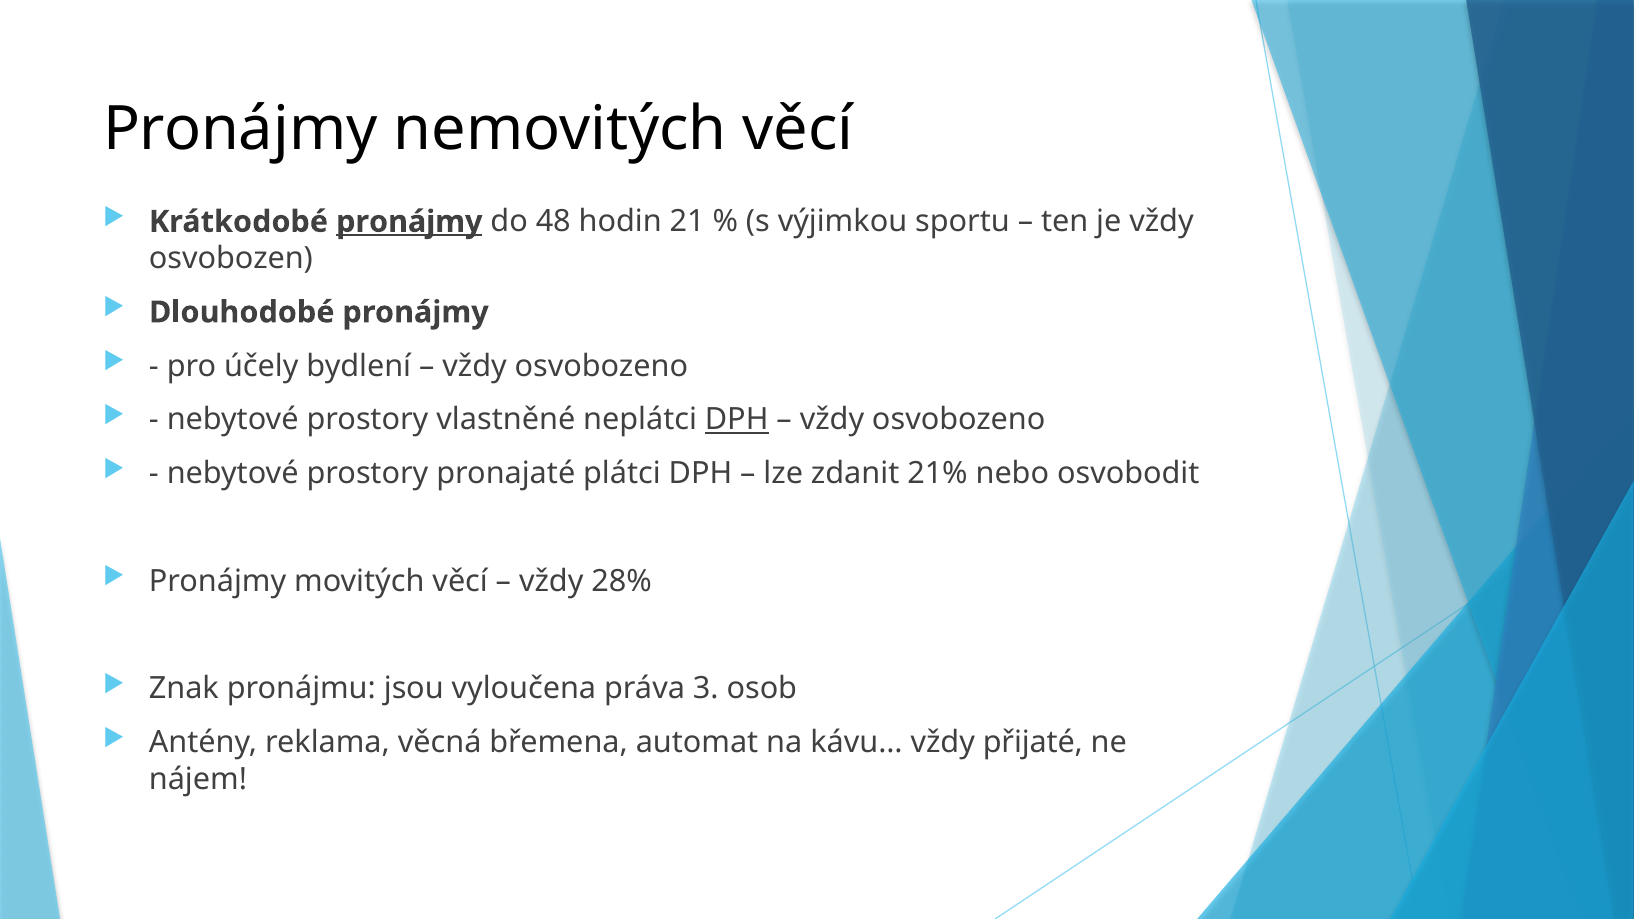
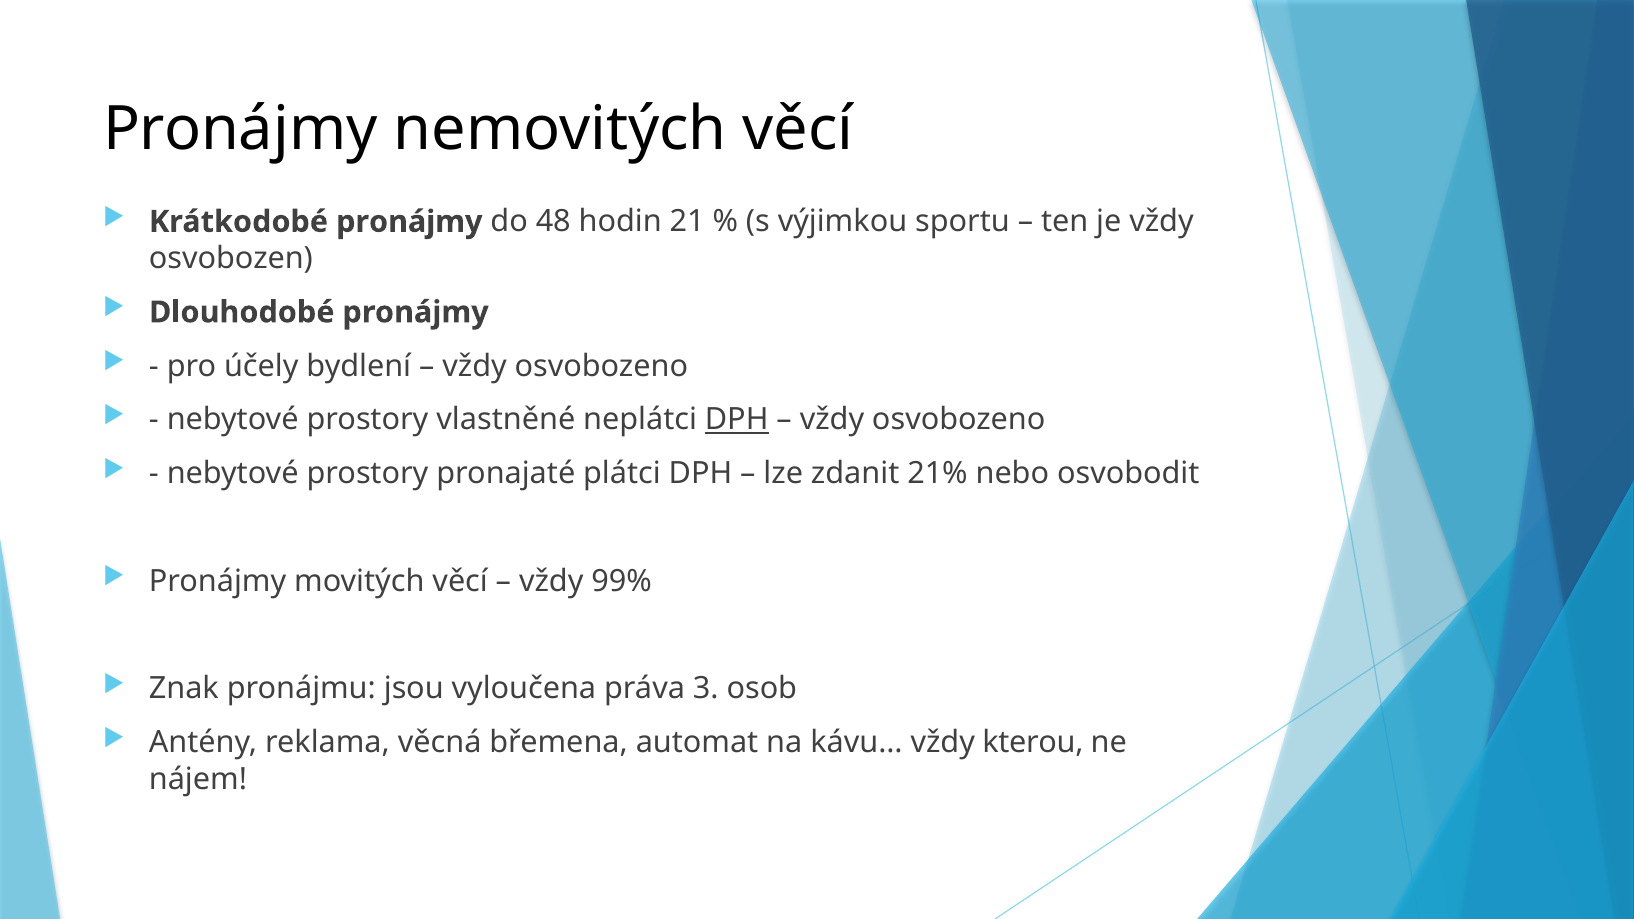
pronájmy underline: present -> none (409, 222)
28%: 28% -> 99% (622, 581)
přijaté: přijaté -> kterou (1033, 743)
